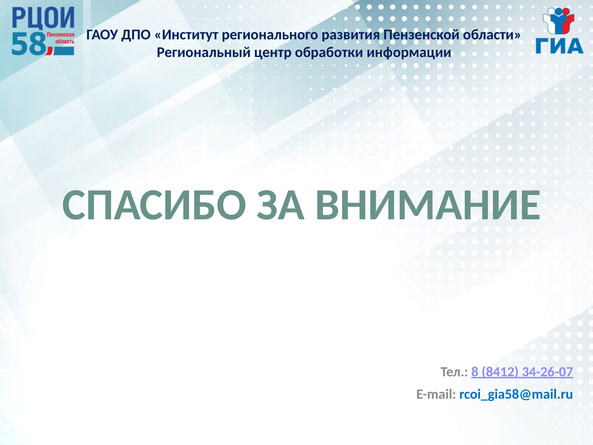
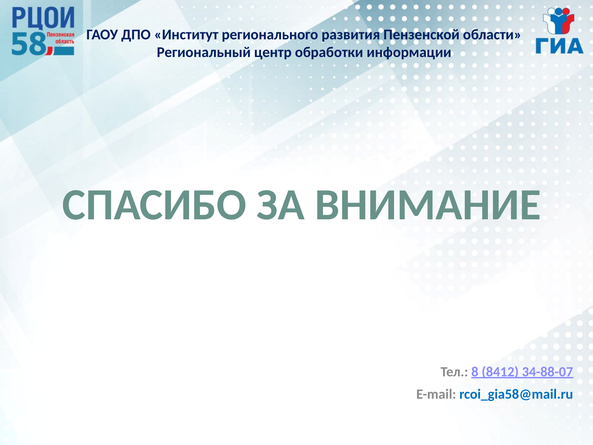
34-26-07: 34-26-07 -> 34-88-07 (547, 372)
